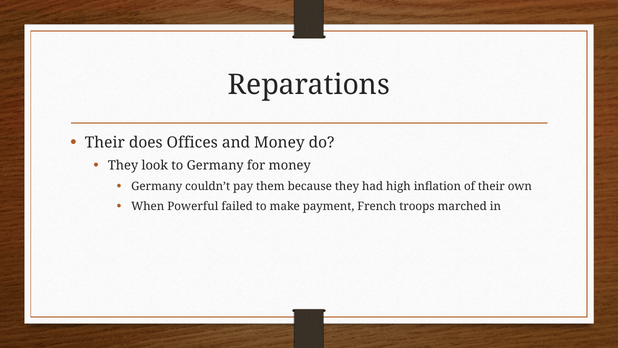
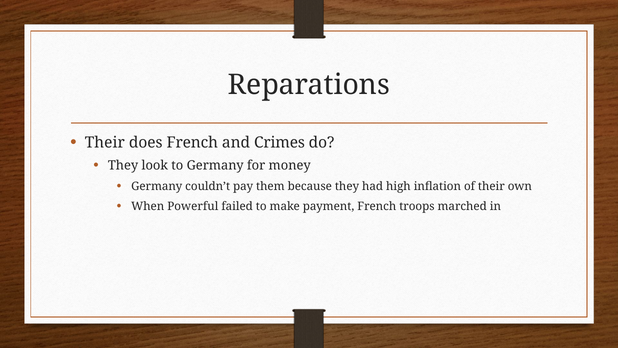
does Offices: Offices -> French (192, 142)
and Money: Money -> Crimes (279, 142)
